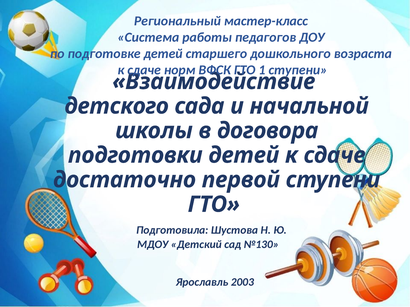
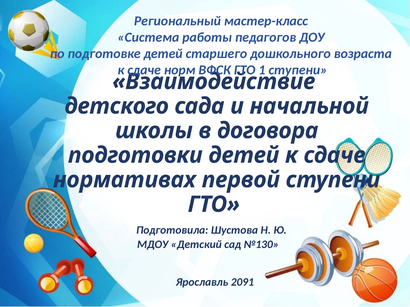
достаточно: достаточно -> нормативах (125, 180)
2003: 2003 -> 2091 (242, 283)
